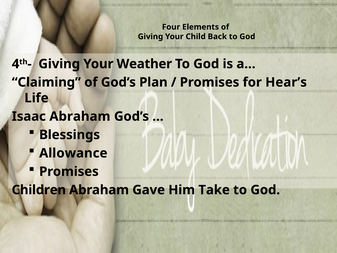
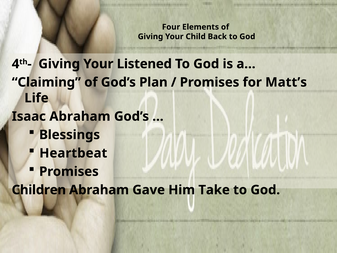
Weather: Weather -> Listened (144, 64)
Hear’s: Hear’s -> Matt’s (286, 82)
Allowance: Allowance -> Heartbeat (73, 153)
